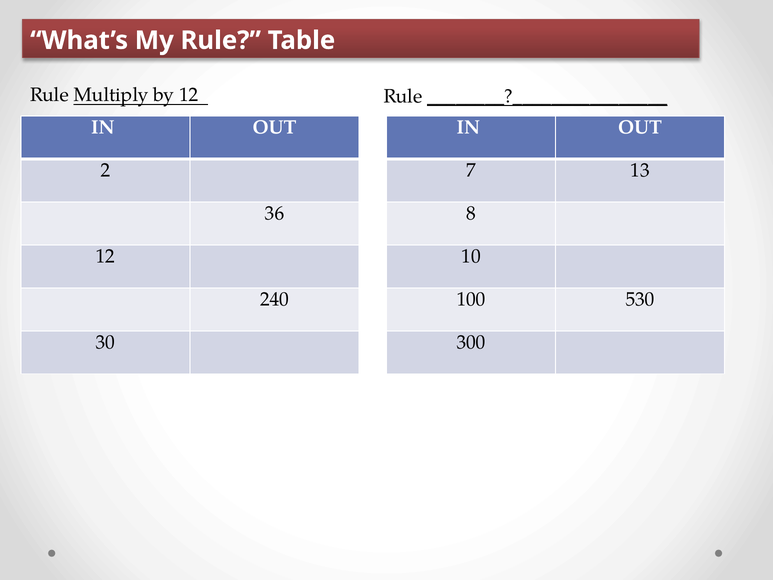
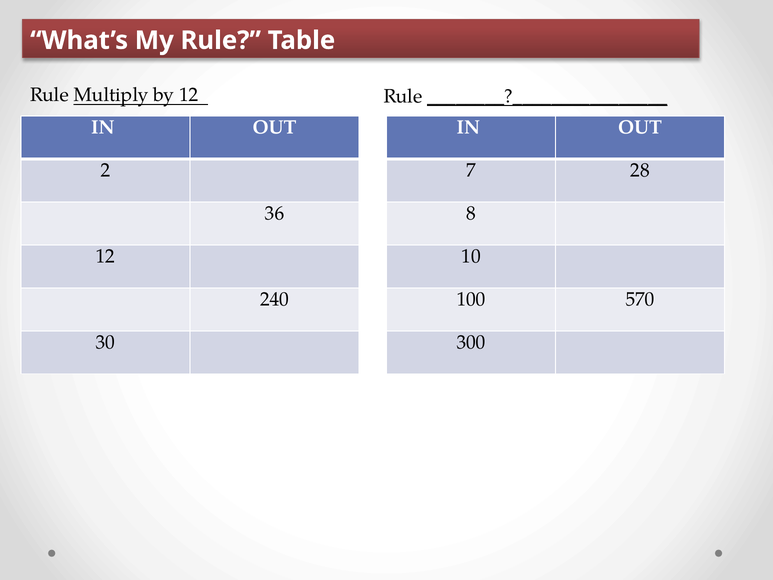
13: 13 -> 28 (640, 170)
530: 530 -> 570 (640, 299)
